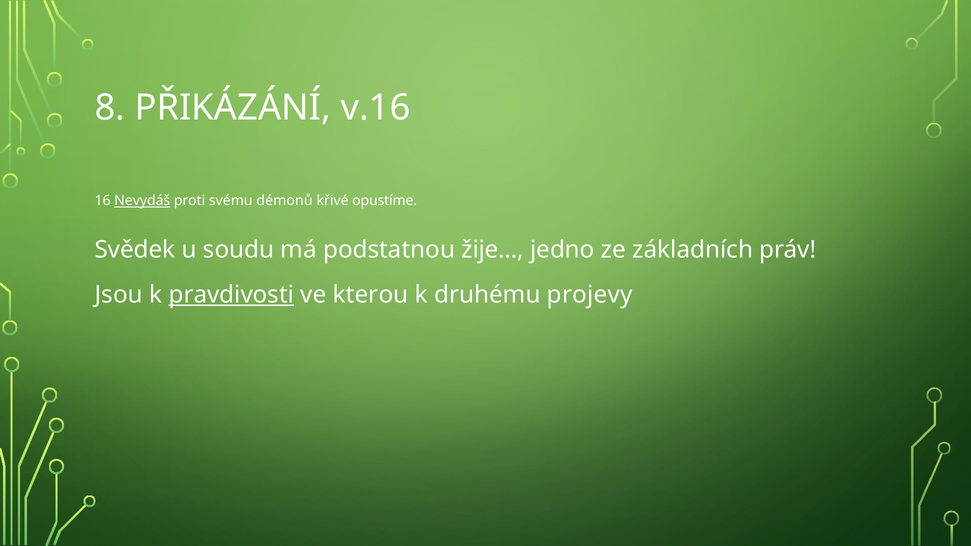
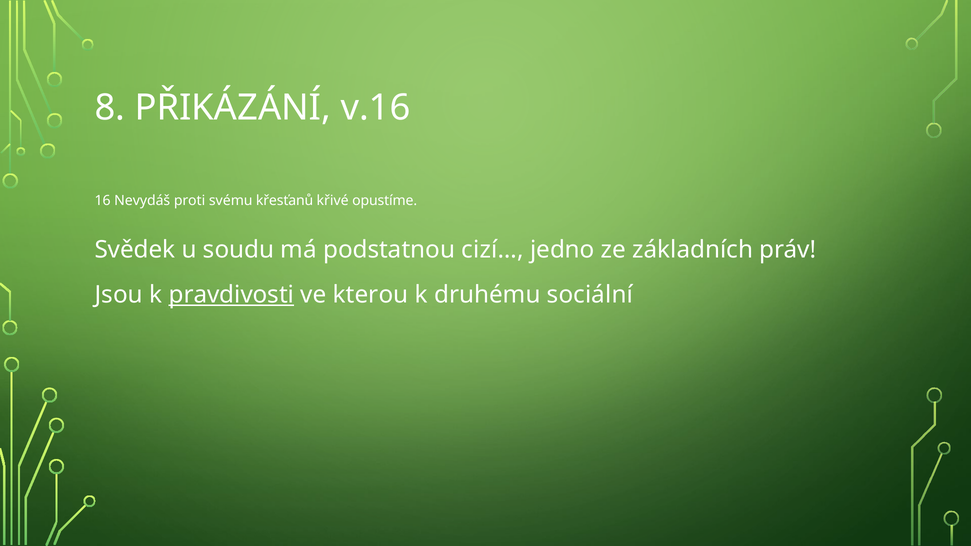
Nevydáš underline: present -> none (142, 201)
démonů: démonů -> křesťanů (285, 201)
žije…: žije… -> cizí… (492, 250)
projevy: projevy -> sociální (590, 295)
